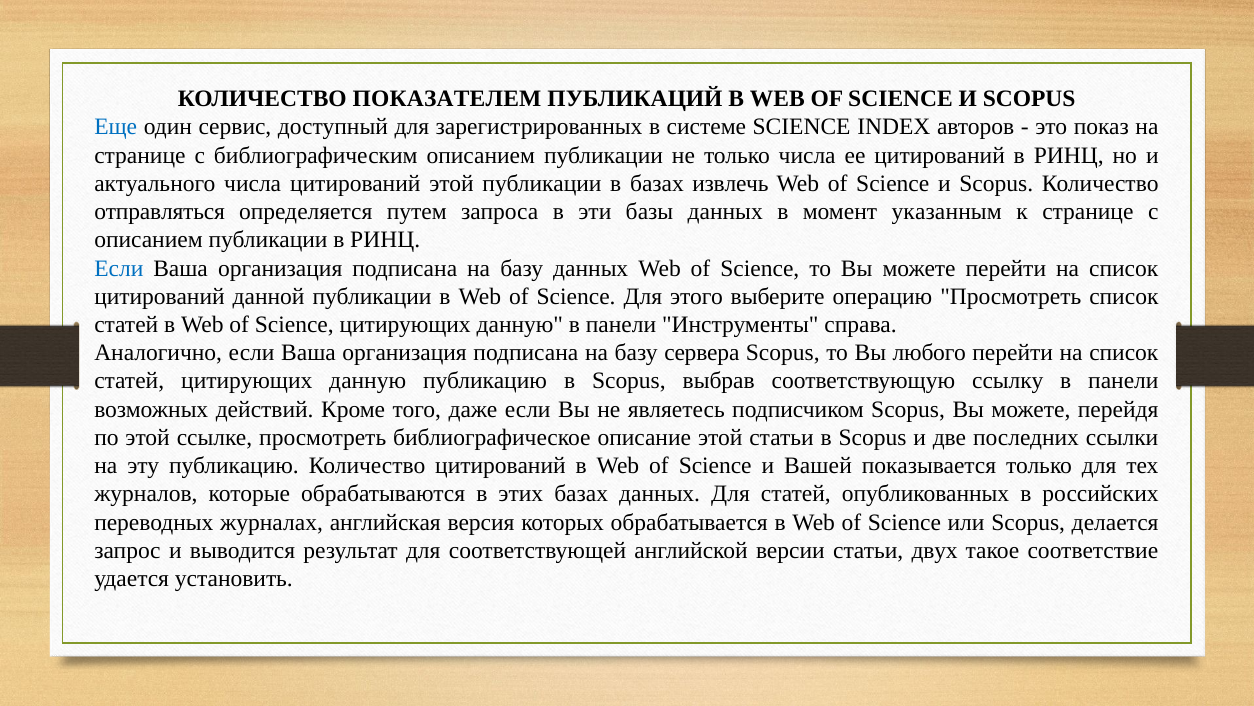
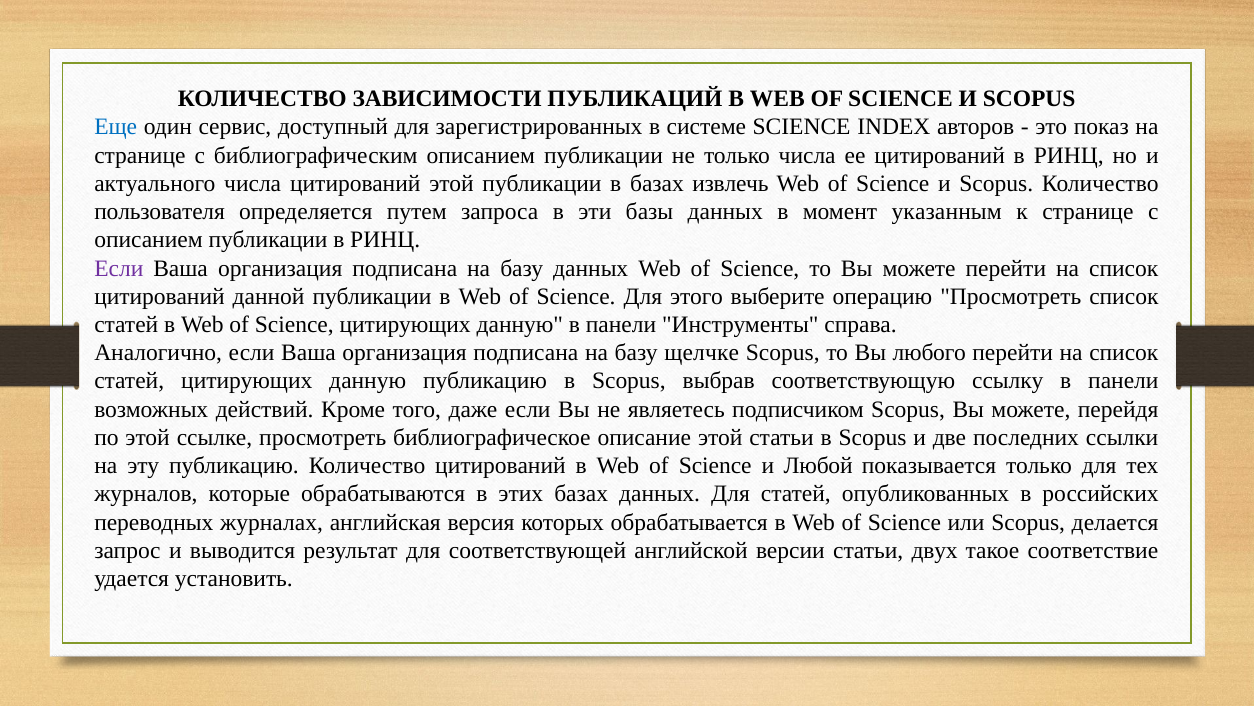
ПОКАЗАТЕЛЕМ: ПОКАЗАТЕЛЕМ -> ЗАВИСИМОСТИ (447, 99)
отправляться: отправляться -> пользователя (160, 212)
Если colour: blue -> purple (119, 268)
сервера: сервера -> щелчке (702, 353)
Вашей: Вашей -> Любой (818, 466)
